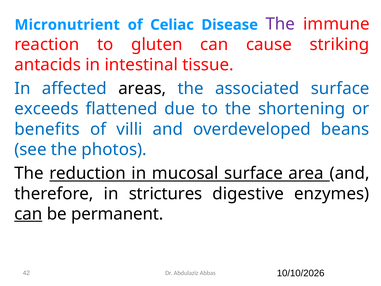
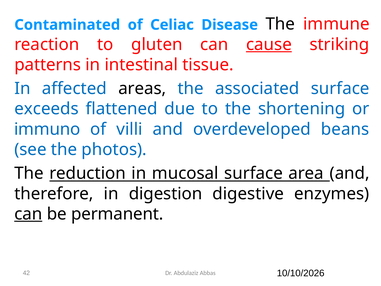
Micronutrient: Micronutrient -> Contaminated (67, 25)
The colour: purple -> black (280, 24)
cause underline: none -> present (269, 44)
antacids: antacids -> patterns (48, 65)
benefits: benefits -> immuno (47, 129)
strictures: strictures -> digestion (166, 193)
